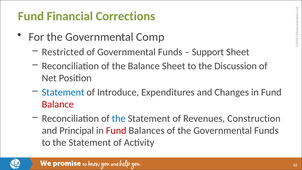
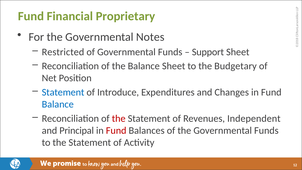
Corrections: Corrections -> Proprietary (125, 16)
Comp: Comp -> Notes (150, 37)
Discussion: Discussion -> Budgetary (236, 66)
Balance colour: red -> blue (58, 104)
the colour: blue -> red (119, 118)
Construction: Construction -> Independent (254, 118)
